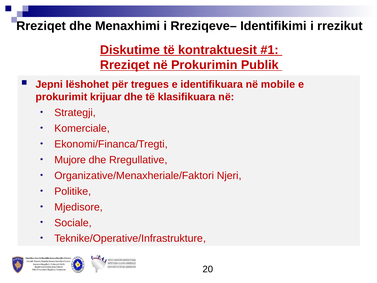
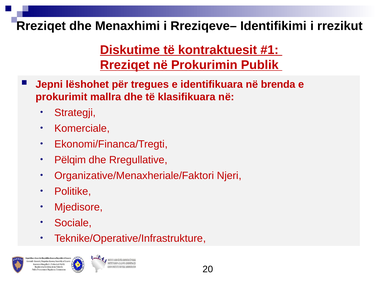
mobile: mobile -> brenda (278, 84)
krijuar: krijuar -> mallra (106, 97)
Mujore: Mujore -> Pëlqim (70, 160)
